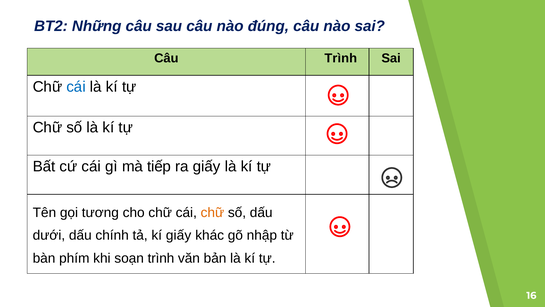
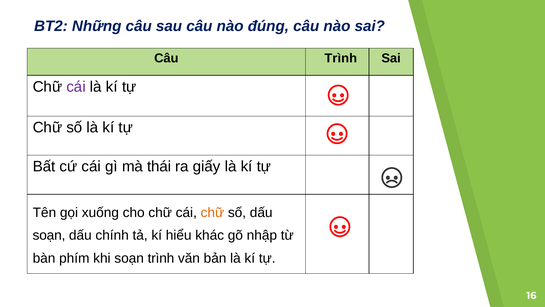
cái colour: blue -> purple (76, 87)
tiếp: tiếp -> thái (159, 166)
tương: tương -> xuống (100, 212)
dưới: dưới -> soạn (49, 235)
kí giấy: giấy -> hiểu (179, 235)
